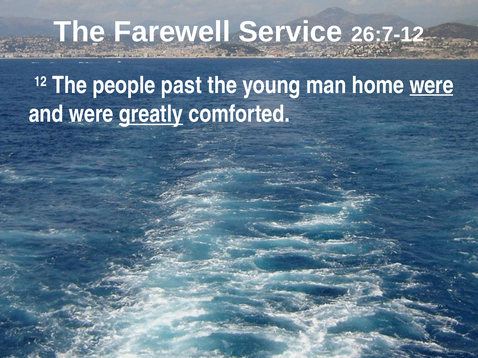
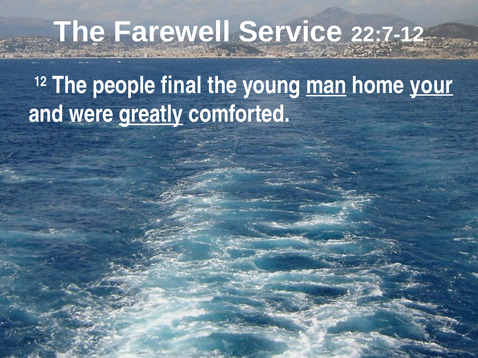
26:7-12: 26:7-12 -> 22:7-12 (388, 35)
past: past -> final (181, 85)
man underline: none -> present (326, 85)
home were: were -> your (431, 85)
